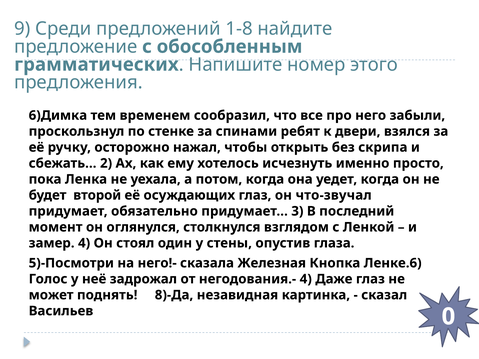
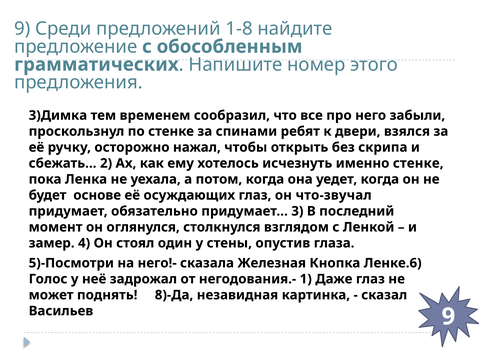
6)Димка: 6)Димка -> 3)Димка (58, 115)
именно просто: просто -> стенке (418, 163)
второй: второй -> основе (97, 195)
негодования.- 4: 4 -> 1 (306, 279)
Васильев 0: 0 -> 9 (448, 317)
